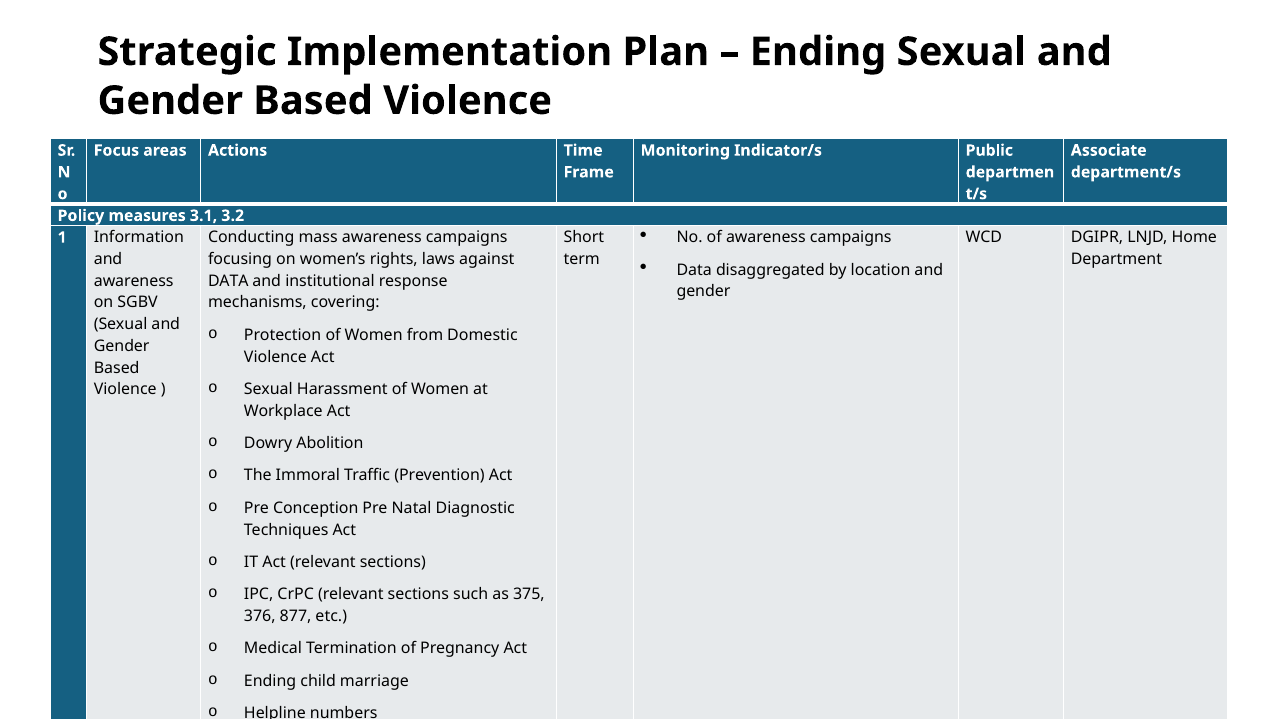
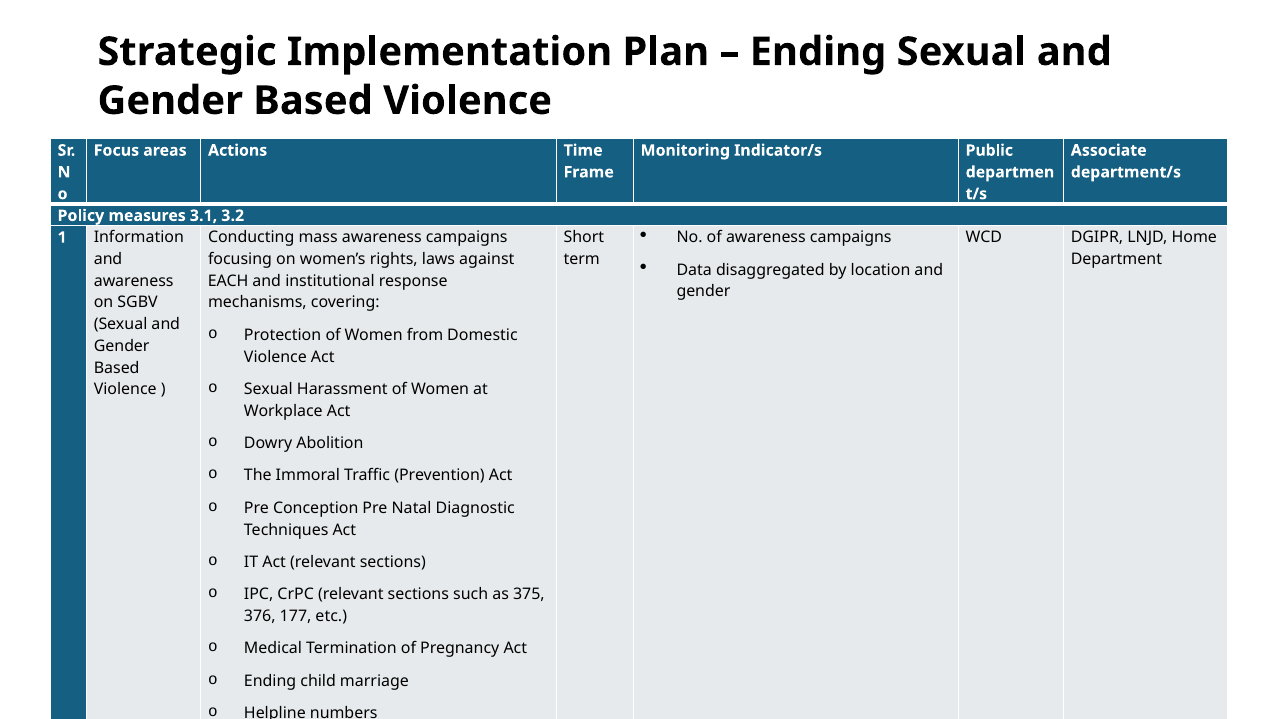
DATA: DATA -> EACH (228, 281)
877: 877 -> 177 (296, 616)
